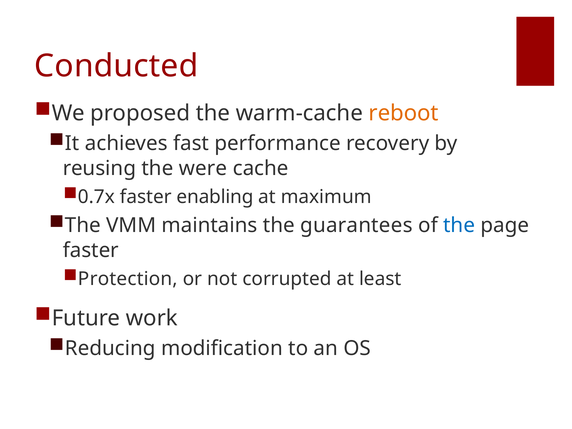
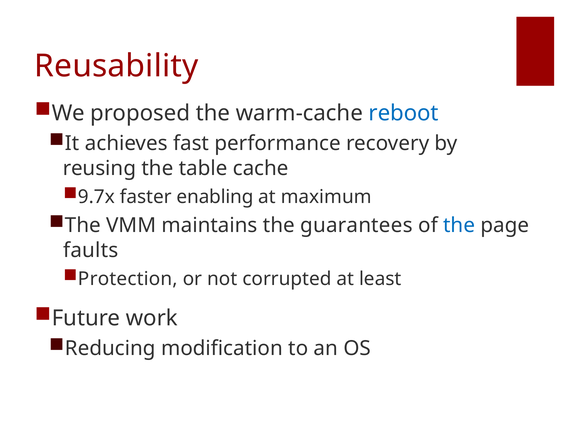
Conducted: Conducted -> Reusability (116, 66)
reboot colour: orange -> blue (404, 113)
were: were -> table (203, 168)
0.7x: 0.7x -> 9.7x (96, 197)
faster: faster -> faults (91, 250)
